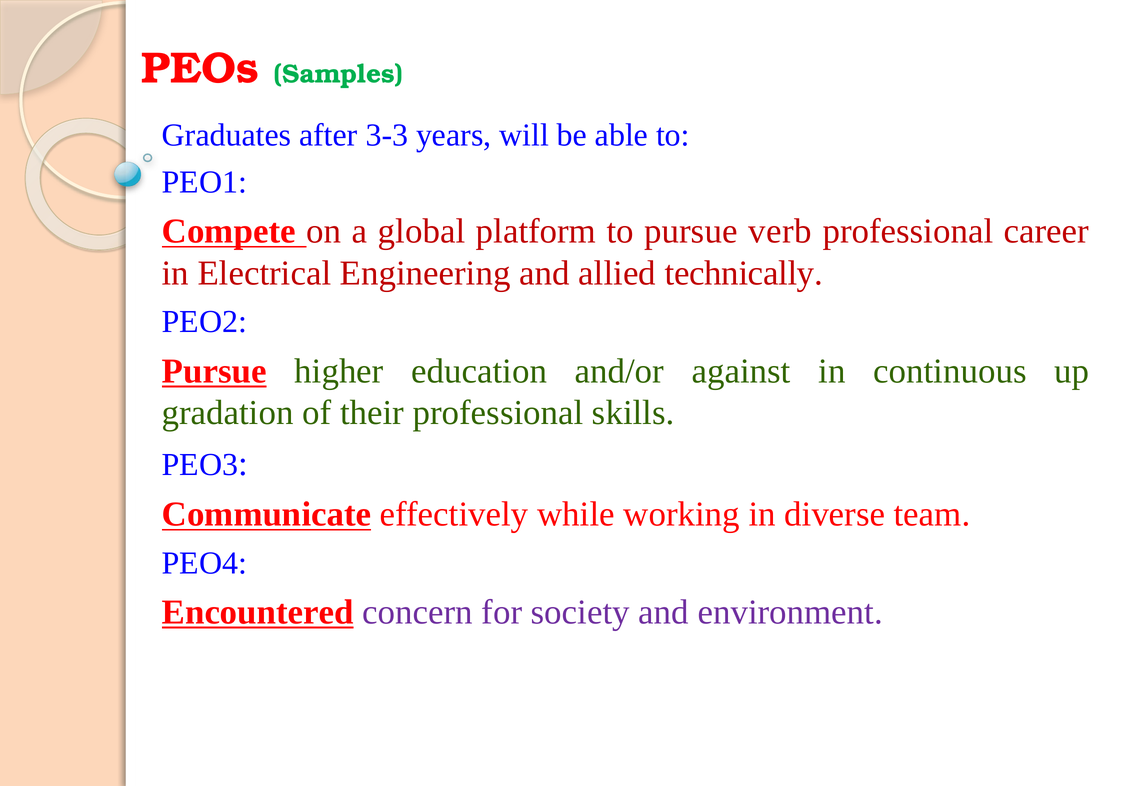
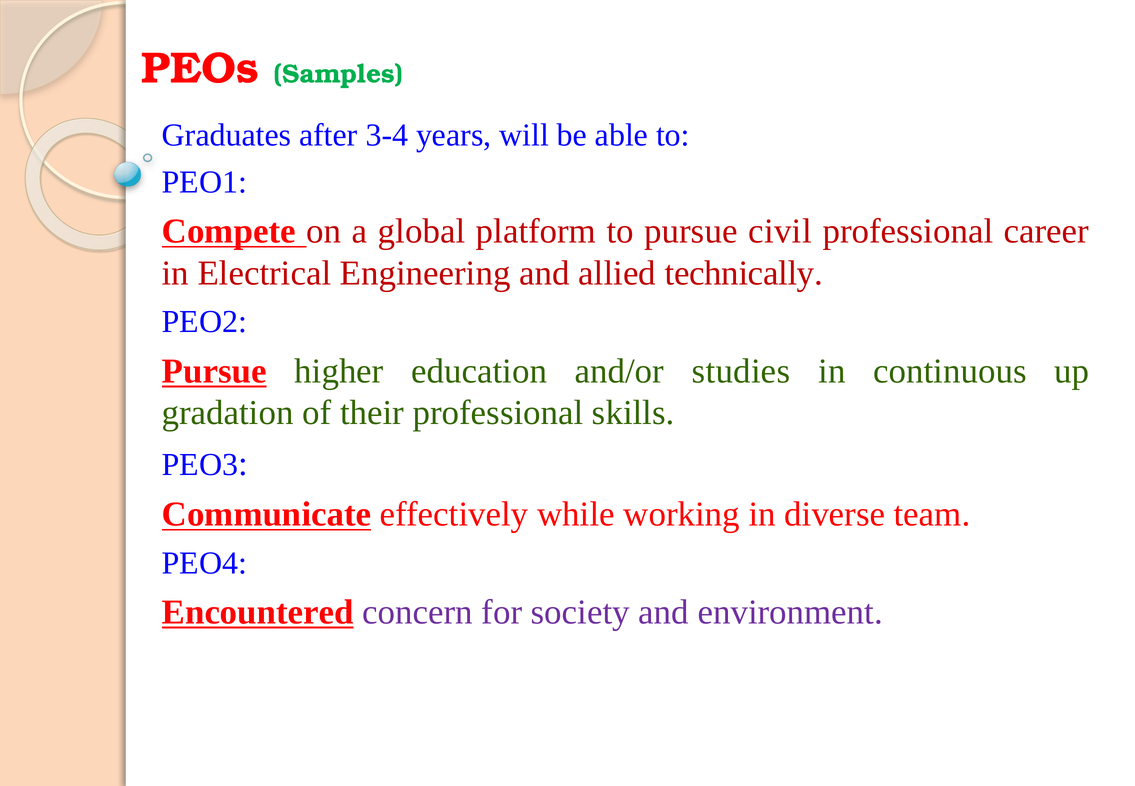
3-3: 3-3 -> 3-4 (387, 135)
verb: verb -> civil (780, 231)
against: against -> studies (741, 371)
